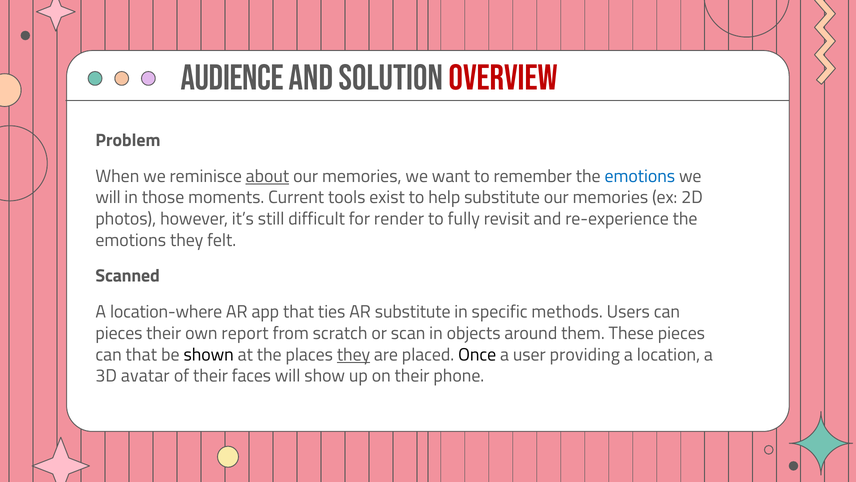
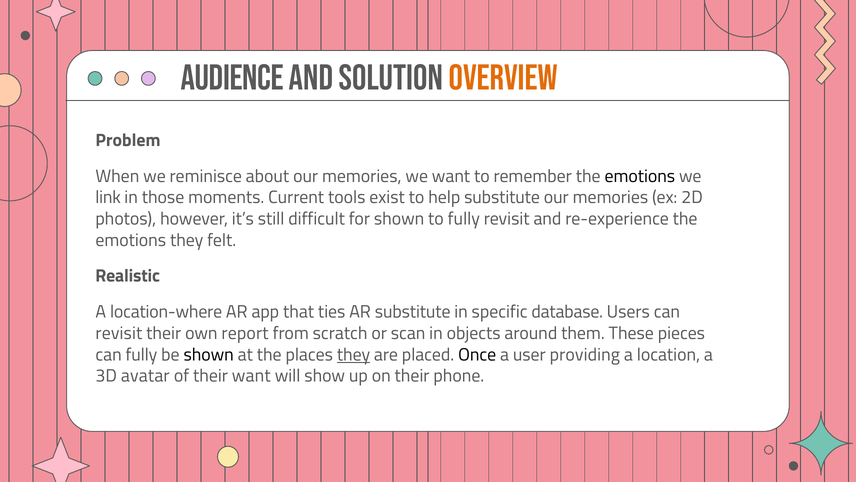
Overview colour: red -> orange (503, 78)
about underline: present -> none (267, 176)
emotions colour: blue -> black (640, 176)
will: will -> link (108, 197)
for render: render -> shown (399, 219)
Scanned: Scanned -> Realistic (128, 276)
methods: methods -> database (567, 311)
pieces: pieces -> revisit (119, 333)
can that: that -> fully (141, 354)
their faces: faces -> want (251, 376)
